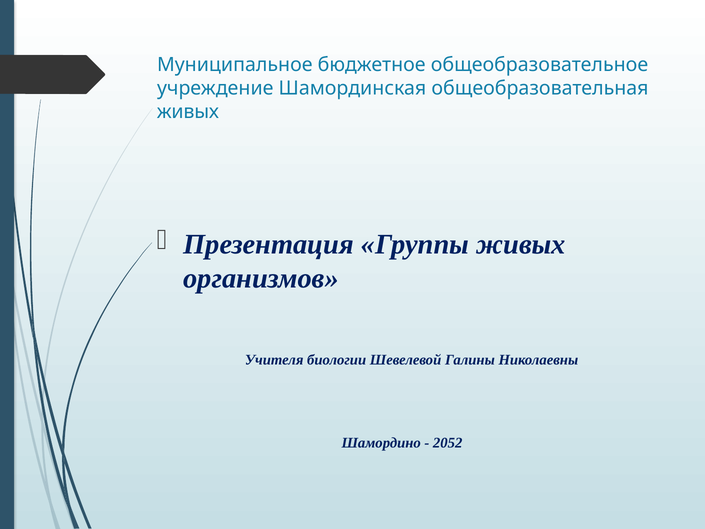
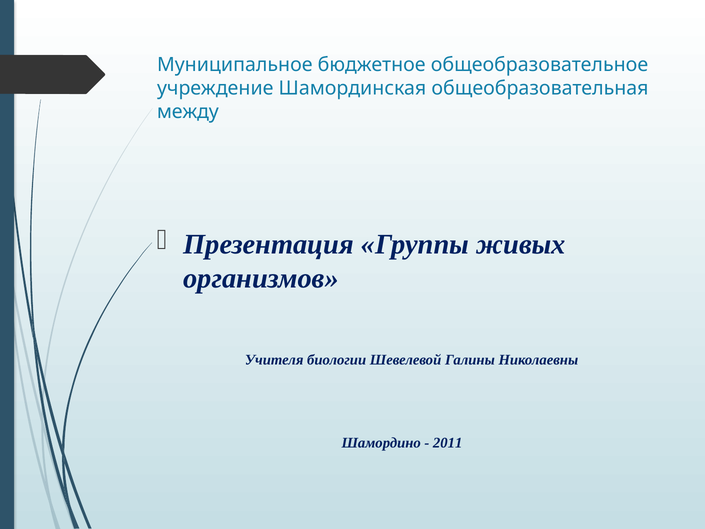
живых: живых -> между (188, 112)
2052: 2052 -> 2011 (448, 443)
